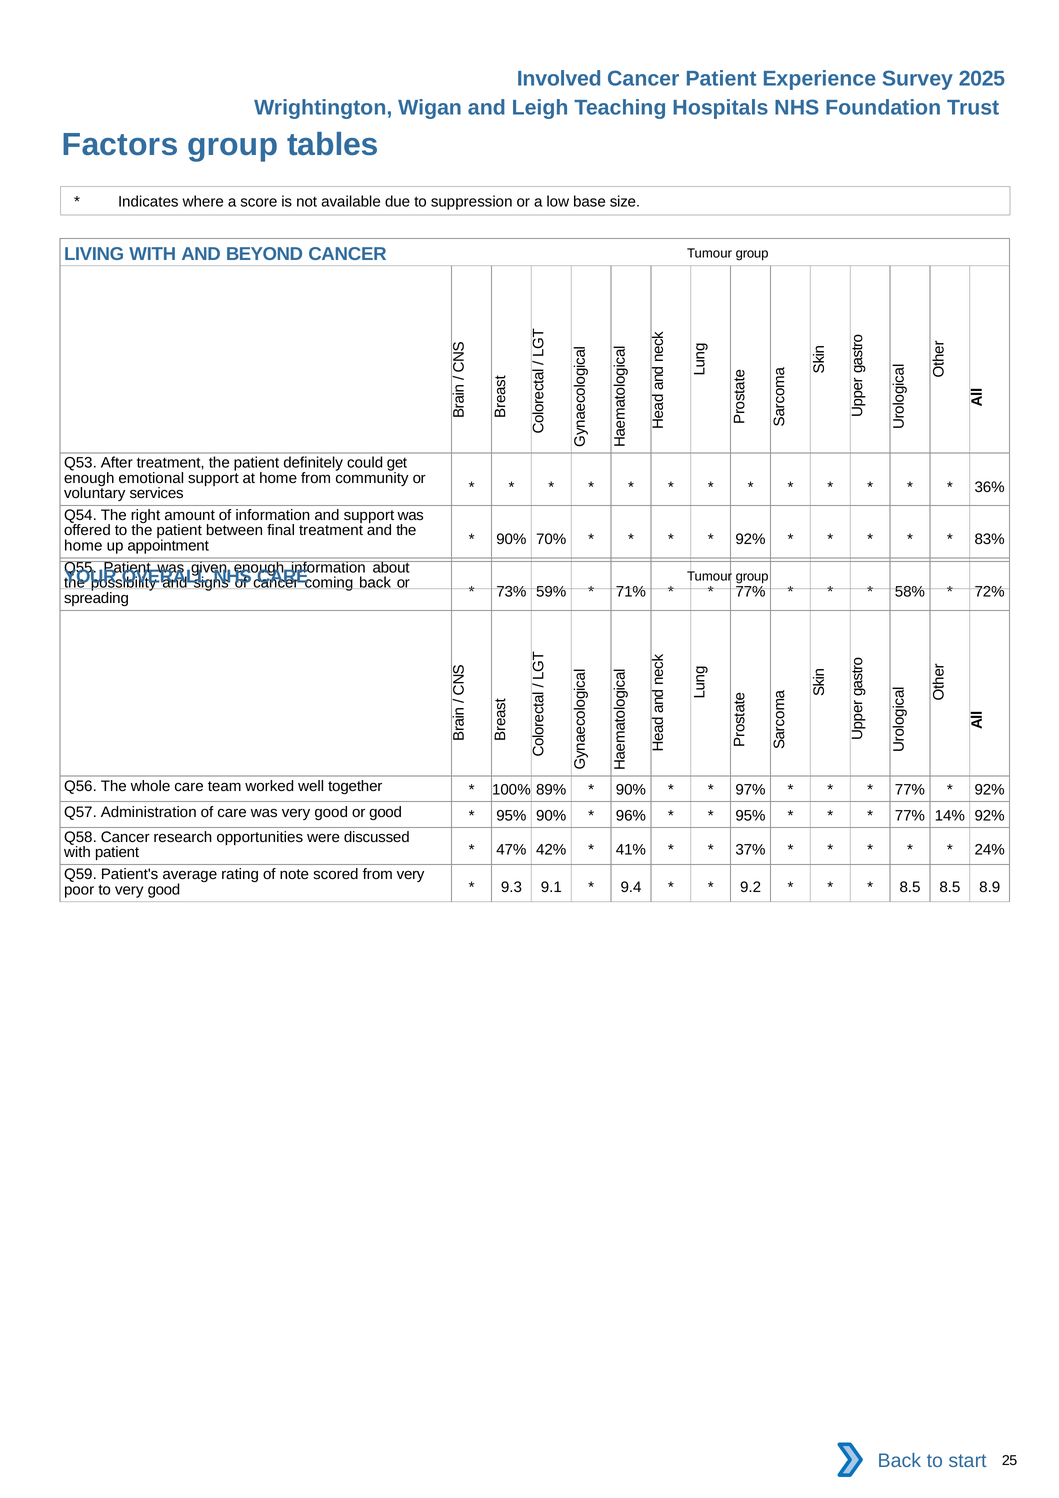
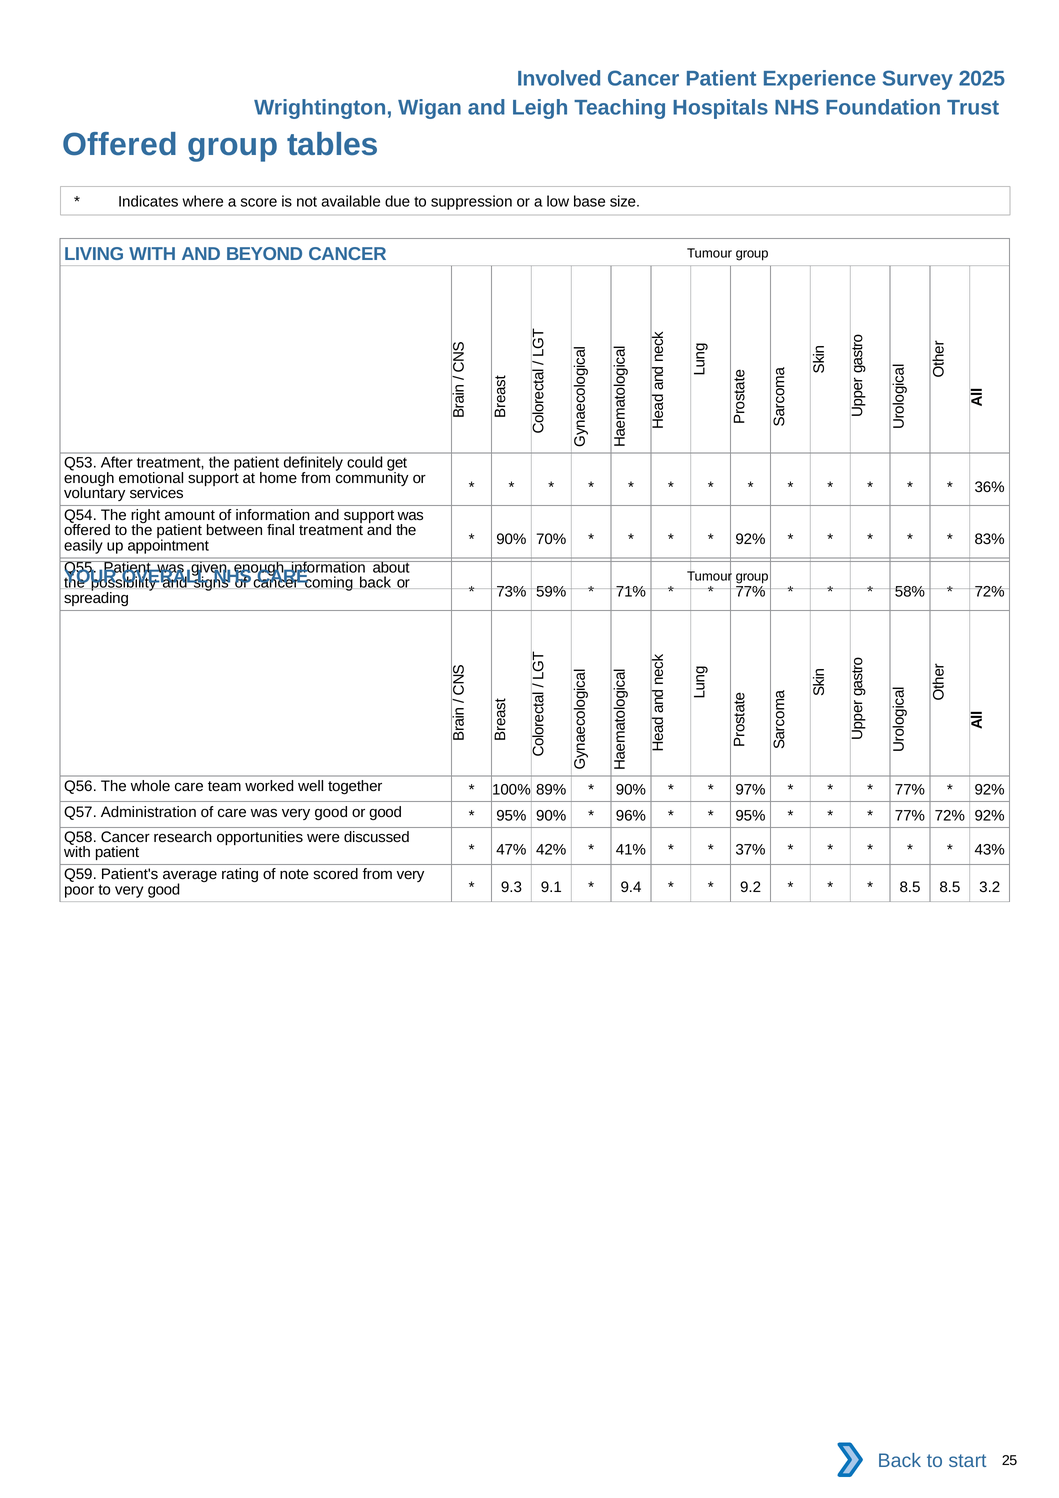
Factors: Factors -> Offered (120, 145)
home: home -> easily (83, 546)
77% 14%: 14% -> 72% (950, 816)
24%: 24% -> 43% (990, 850)
8.9: 8.9 -> 3.2 (990, 887)
